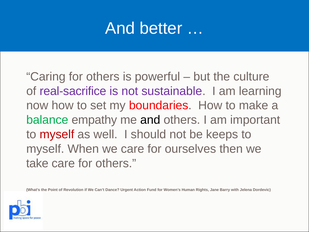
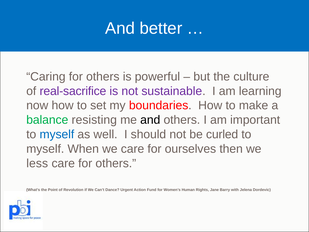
empathy: empathy -> resisting (94, 120)
myself colour: red -> blue (57, 134)
keeps: keeps -> curled (222, 134)
take: take -> less (37, 163)
